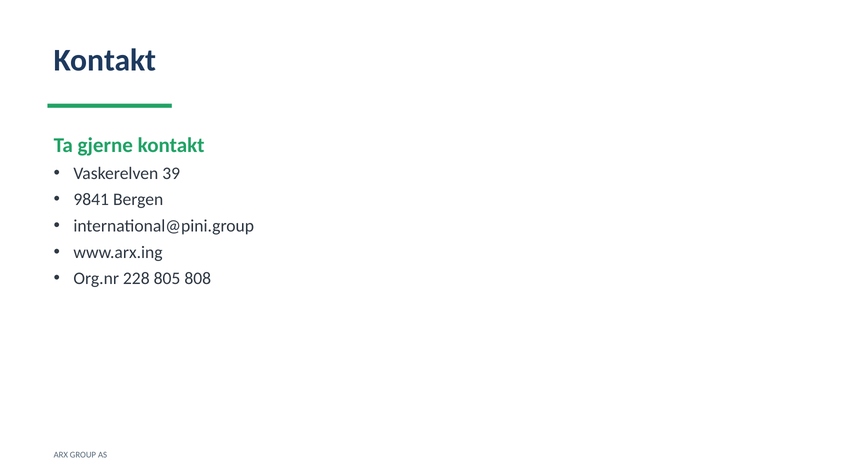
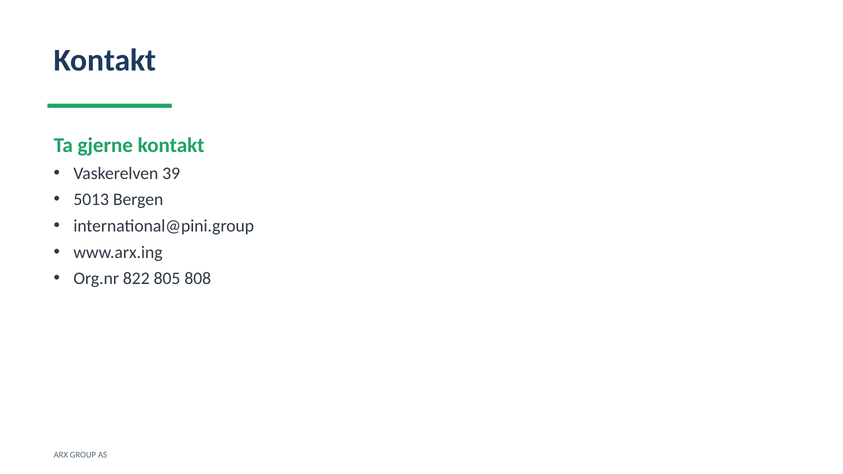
9841: 9841 -> 5013 (91, 200)
228: 228 -> 822 (136, 279)
